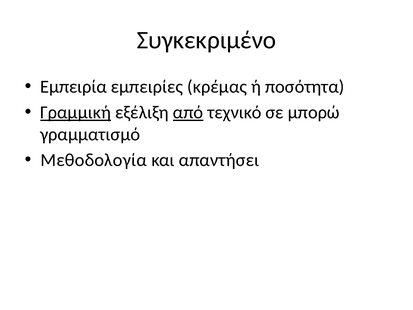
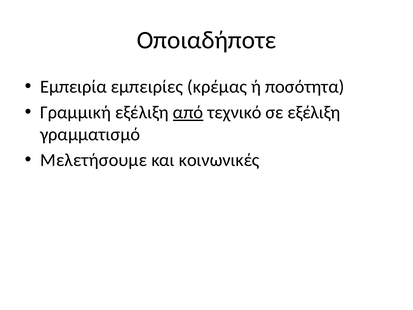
Συγκεκριμένο: Συγκεκριμένο -> Οποιαδήποτε (206, 40)
Γραμμική underline: present -> none (76, 112)
σε μπορώ: μπορώ -> εξέλιξη (314, 112)
Μεθοδολογία: Μεθοδολογία -> Μελετήσουμε (94, 160)
απαντήσει: απαντήσει -> κοινωνικές (219, 160)
